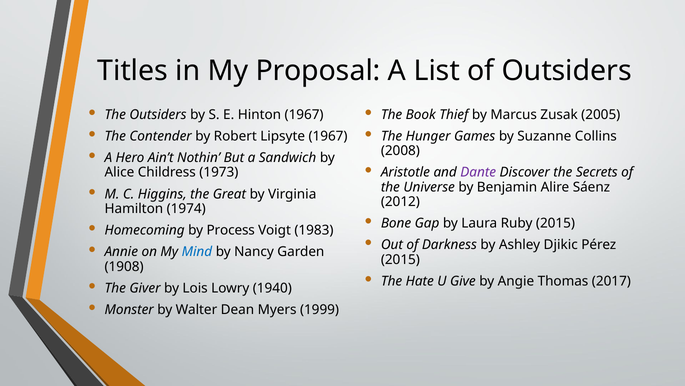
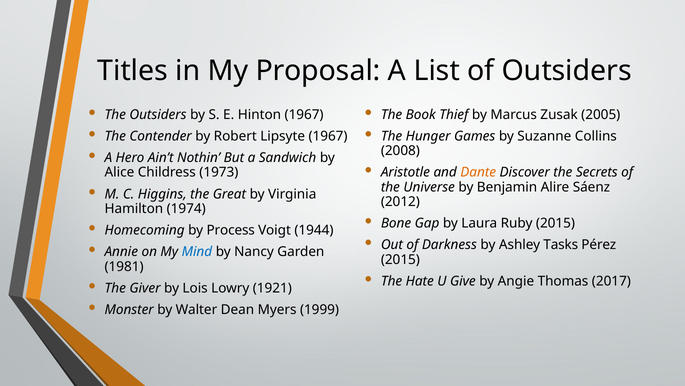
Dante colour: purple -> orange (478, 172)
1983: 1983 -> 1944 (314, 230)
Djikic: Djikic -> Tasks (561, 245)
1908: 1908 -> 1981 (124, 266)
1940: 1940 -> 1921 (272, 288)
